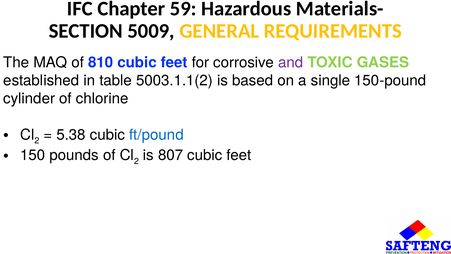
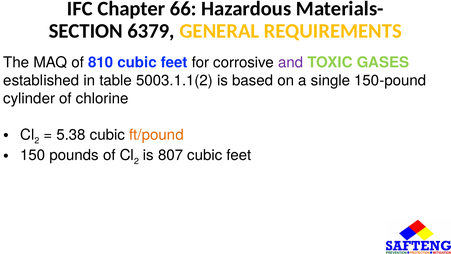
59: 59 -> 66 (183, 9)
5009: 5009 -> 6379 (151, 31)
ft/pound colour: blue -> orange (156, 135)
